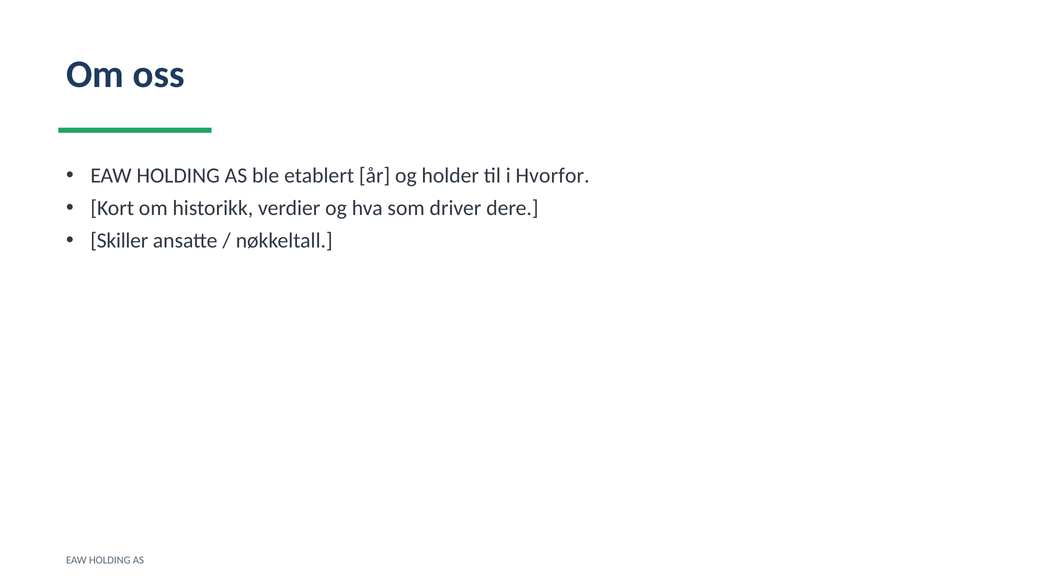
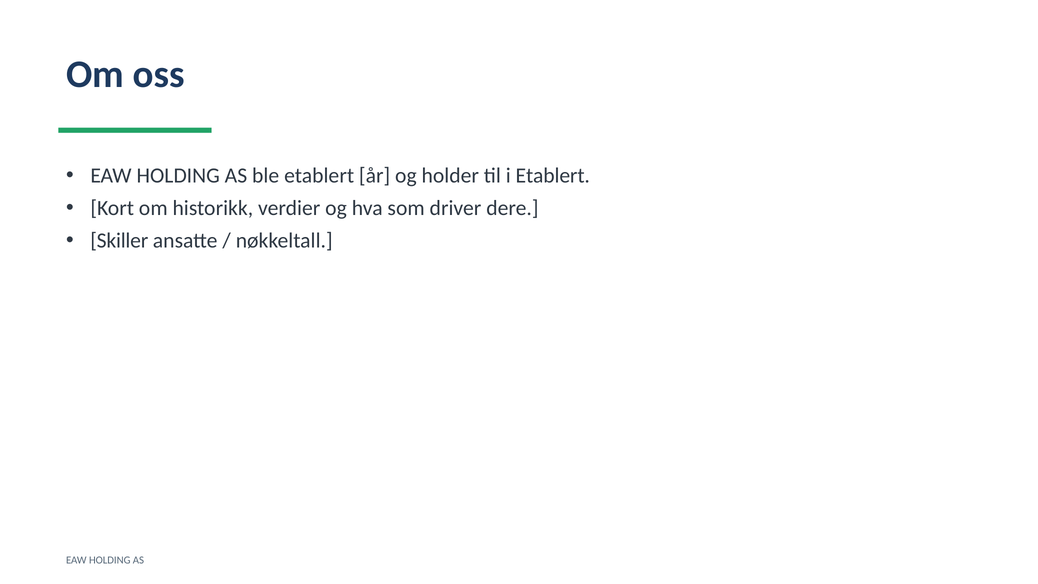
i Hvorfor: Hvorfor -> Etablert (553, 176)
